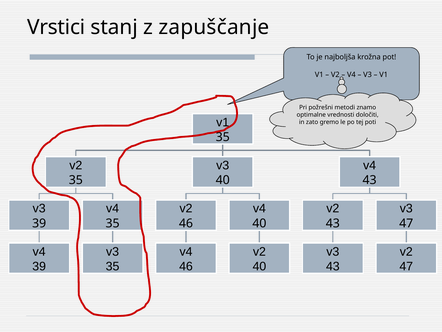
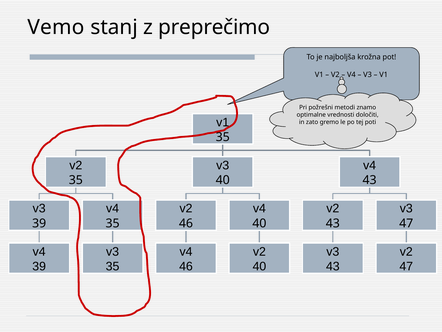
Vrstici: Vrstici -> Vemo (56, 27)
zapuščanje: zapuščanje -> preprečimo (214, 27)
